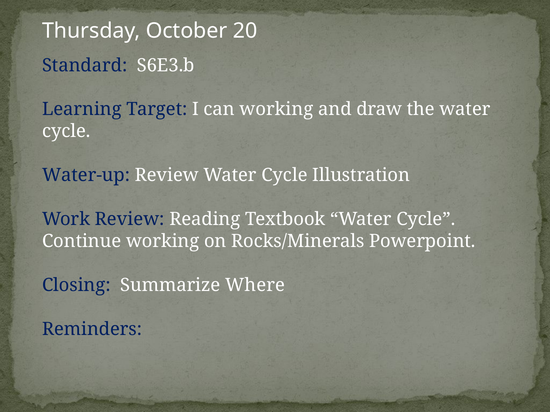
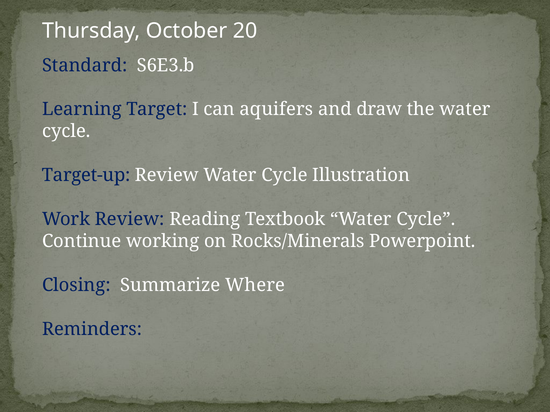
can working: working -> aquifers (276, 109)
Water-up: Water-up -> Target-up (86, 175)
